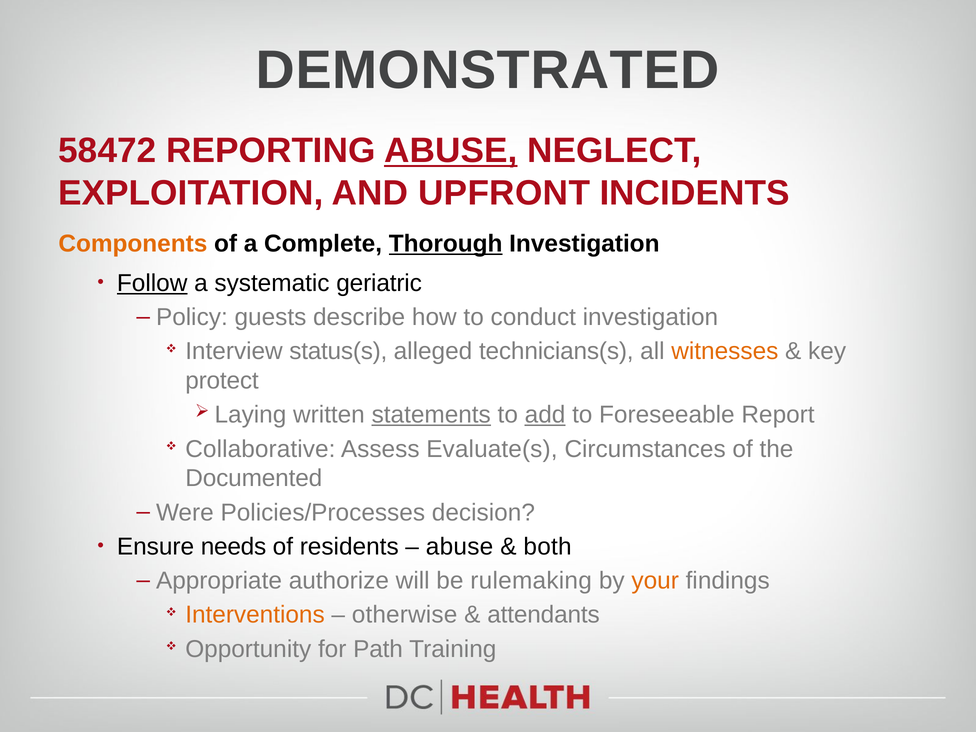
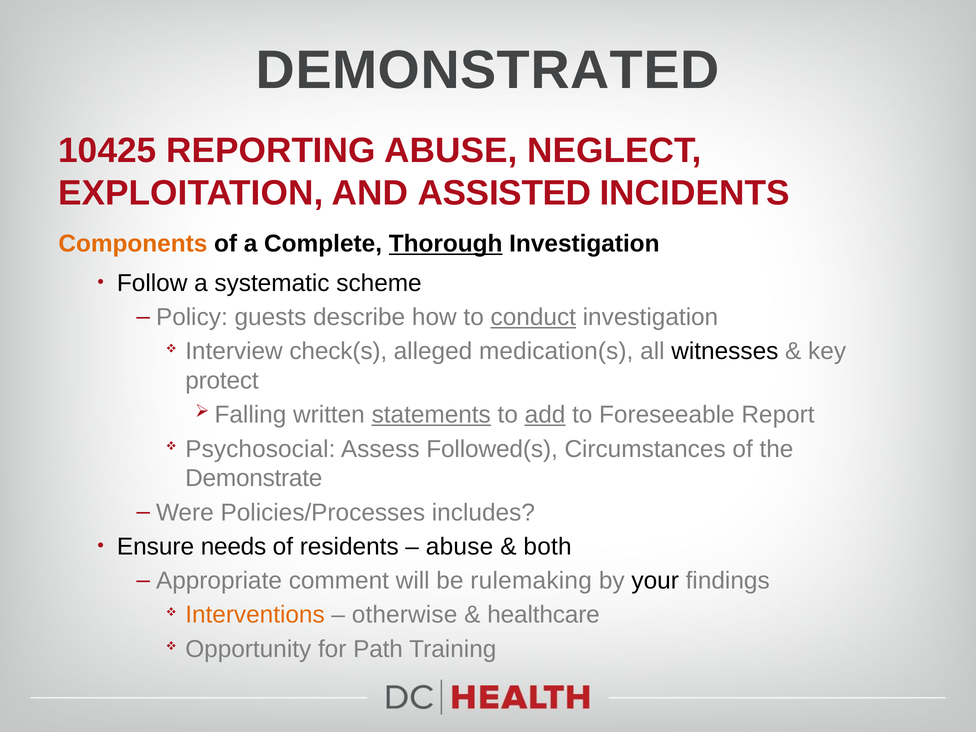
58472: 58472 -> 10425 (107, 151)
ABUSE underline: present -> none (451, 151)
UPFRONT: UPFRONT -> ASSISTED (504, 193)
Follow underline: present -> none (152, 283)
geriatric: geriatric -> scheme (379, 283)
conduct underline: none -> present (533, 317)
status(s: status(s -> check(s (338, 351)
technicians(s: technicians(s -> medication(s (556, 351)
witnesses colour: orange -> black (725, 351)
Laying: Laying -> Falling (250, 415)
Collaborative: Collaborative -> Psychosocial (260, 449)
Evaluate(s: Evaluate(s -> Followed(s (492, 449)
Documented: Documented -> Demonstrate (254, 478)
decision: decision -> includes (483, 512)
authorize: authorize -> comment (339, 581)
your colour: orange -> black (655, 581)
attendants: attendants -> healthcare (544, 615)
